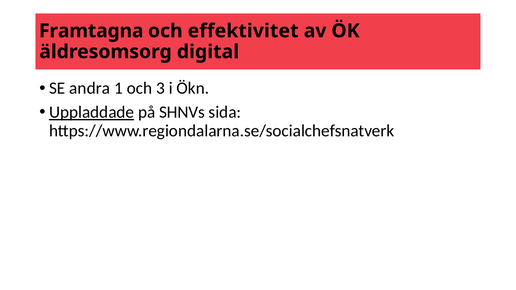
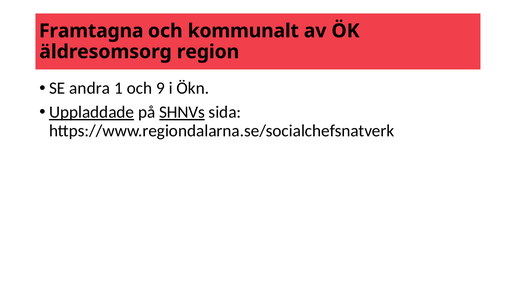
effektivitet: effektivitet -> kommunalt (243, 31)
digital: digital -> region (208, 52)
3: 3 -> 9 (160, 88)
SHNVs underline: none -> present (182, 112)
